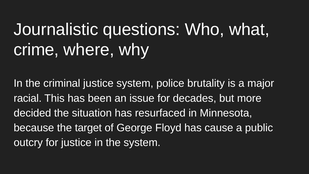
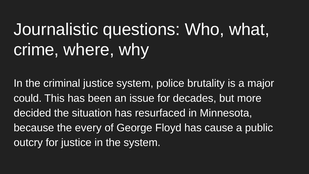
racial: racial -> could (28, 98)
target: target -> every (88, 128)
